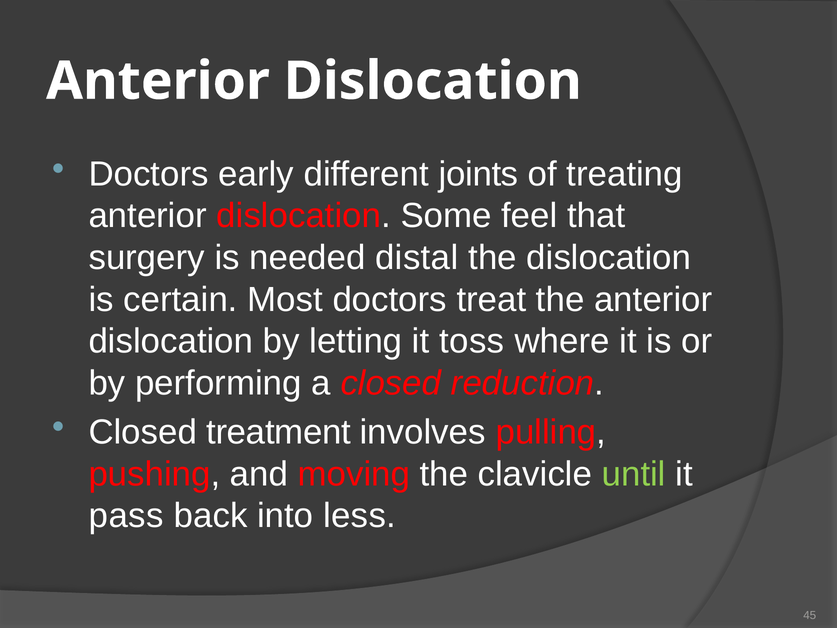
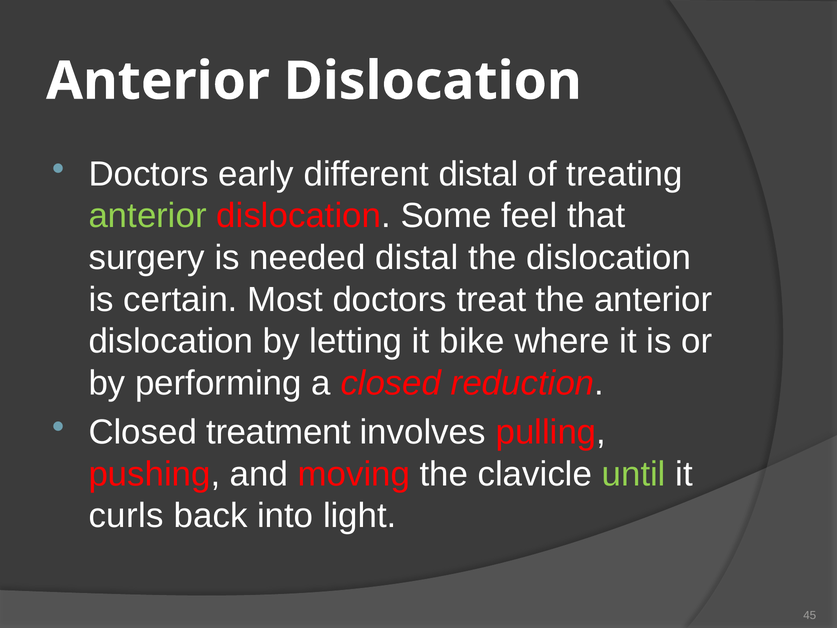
different joints: joints -> distal (479, 174)
anterior colour: white -> light green (148, 216)
toss: toss -> bike (472, 341)
pass: pass -> curls (126, 516)
less: less -> light (360, 516)
